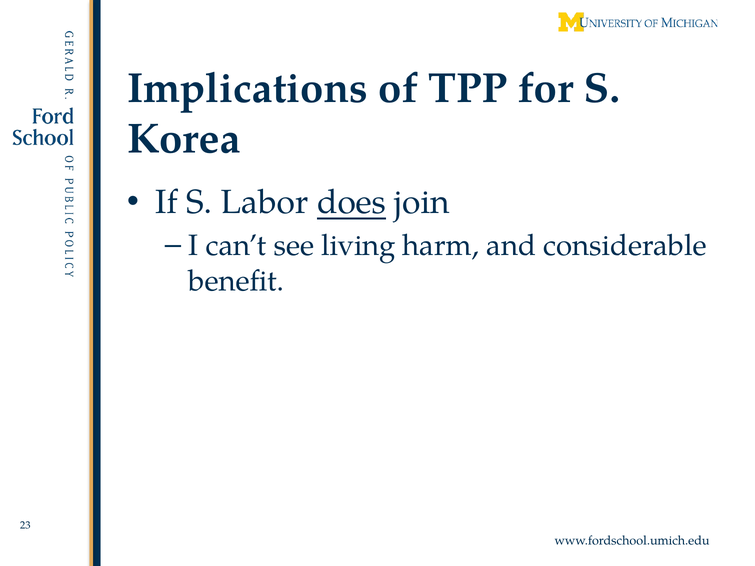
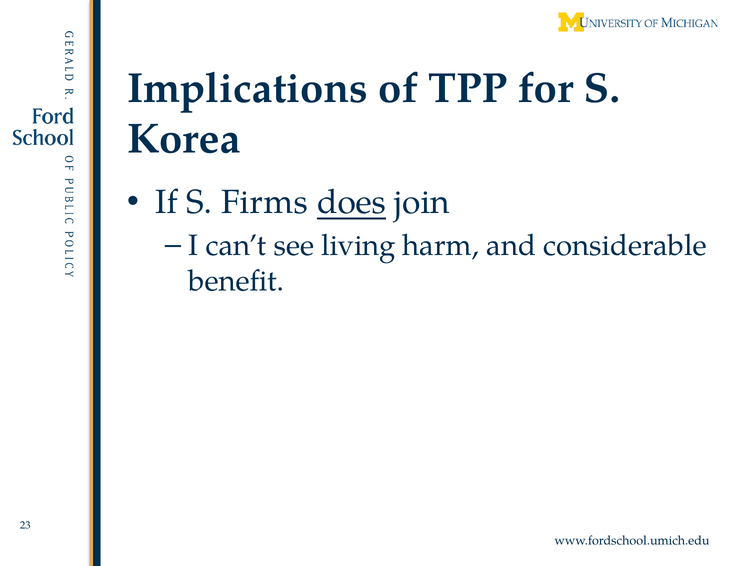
Labor: Labor -> Firms (264, 202)
